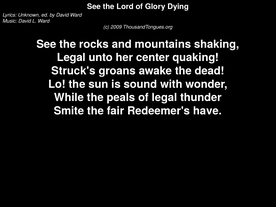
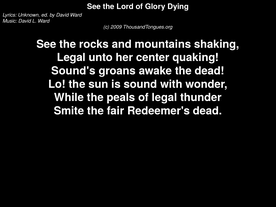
Struck's: Struck's -> Sound's (73, 71)
Redeemer's have: have -> dead (207, 111)
